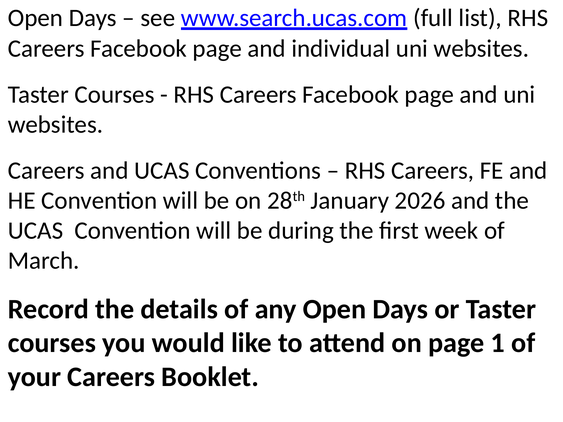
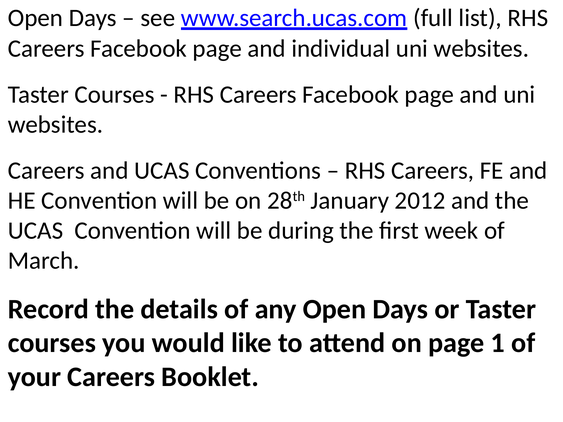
2026: 2026 -> 2012 (420, 201)
